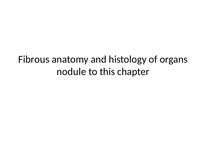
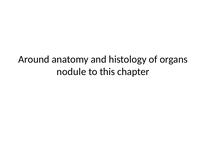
Fibrous: Fibrous -> Around (34, 59)
